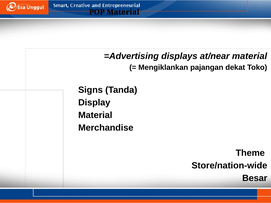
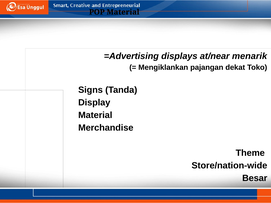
at/near material: material -> menarik (250, 56)
